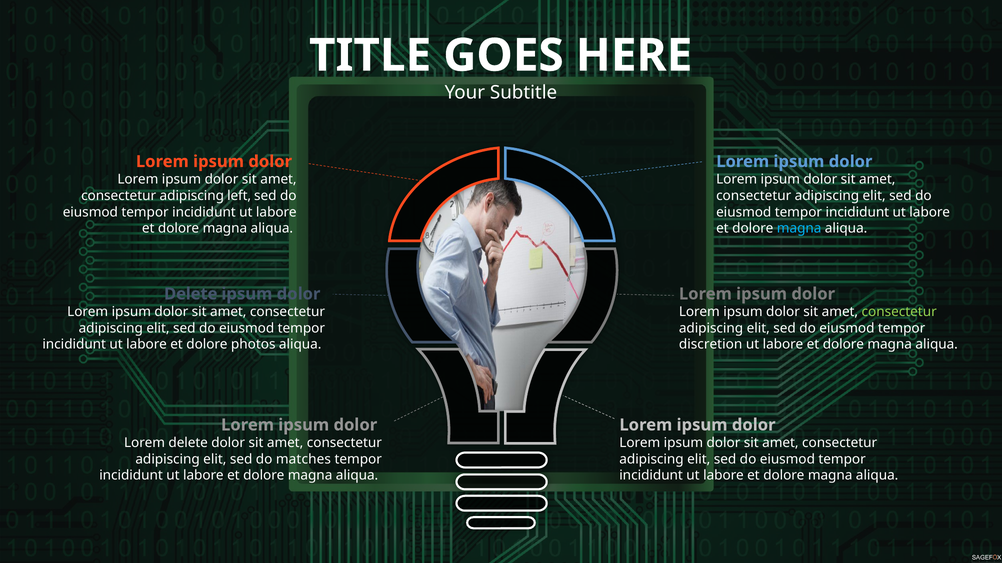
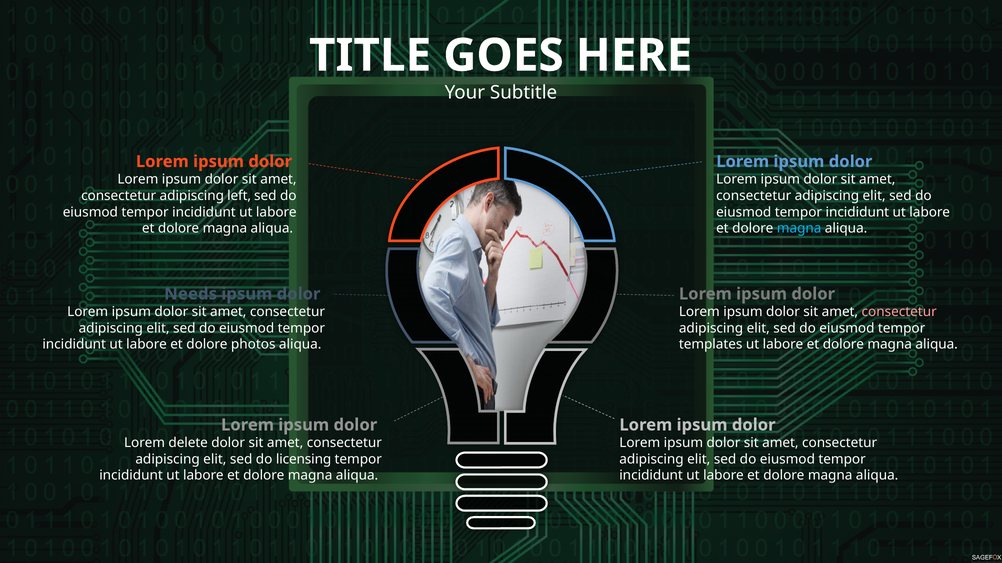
Delete: Delete -> Needs (191, 294)
consectetur colour: light green -> pink (899, 312)
discretion: discretion -> templates (711, 345)
matches: matches -> licensing (304, 460)
